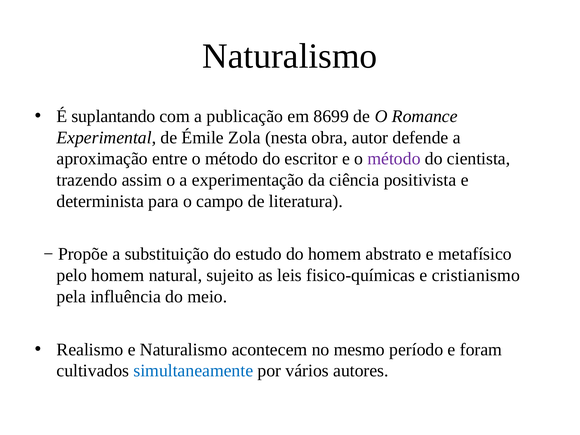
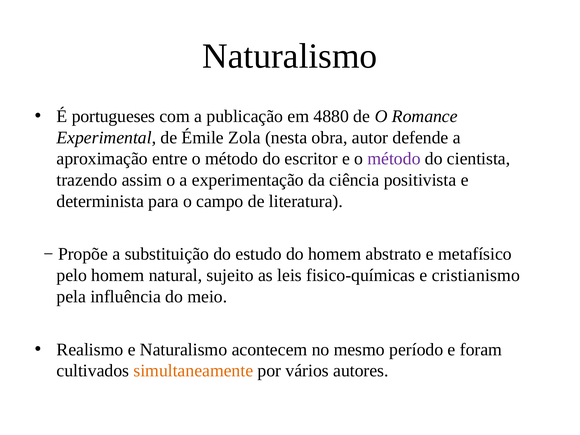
suplantando: suplantando -> portugueses (113, 116)
8699: 8699 -> 4880 (331, 116)
simultaneamente colour: blue -> orange (193, 371)
